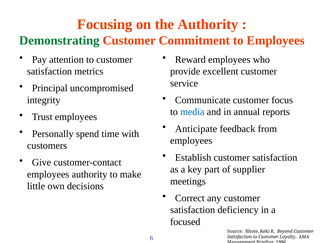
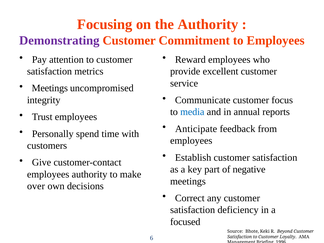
Demonstrating colour: green -> purple (59, 41)
Principal: Principal -> Meetings (50, 88)
supplier: supplier -> negative (249, 169)
little: little -> over (36, 186)
